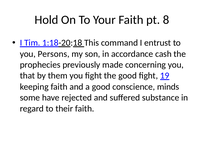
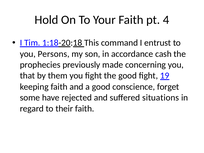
8: 8 -> 4 (166, 20)
minds: minds -> forget (168, 87)
substance: substance -> situations (161, 98)
